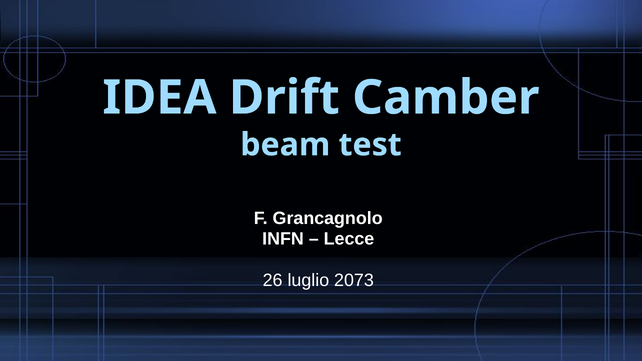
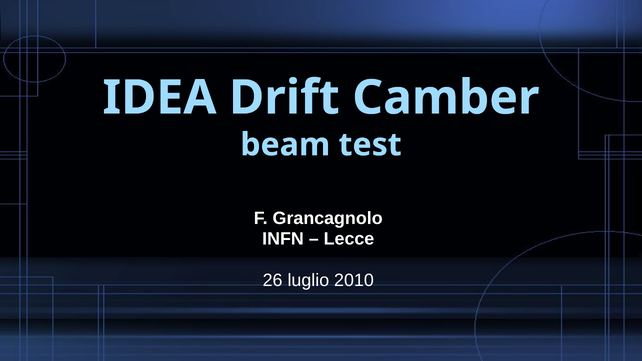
2073: 2073 -> 2010 (354, 280)
